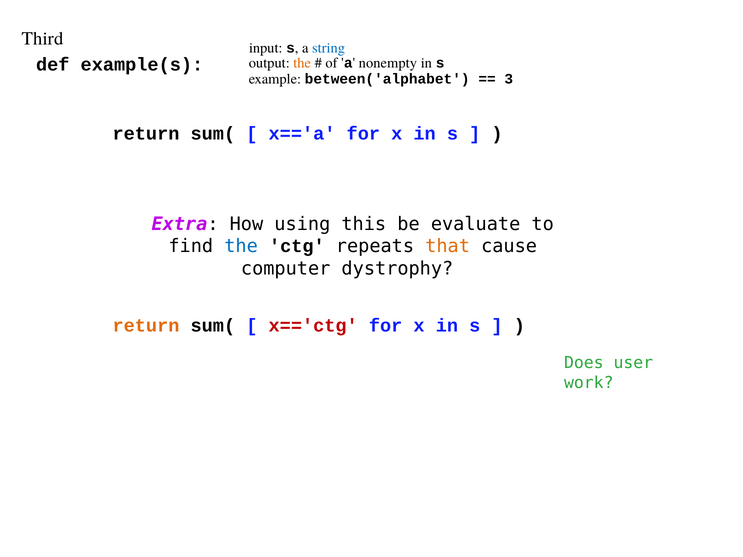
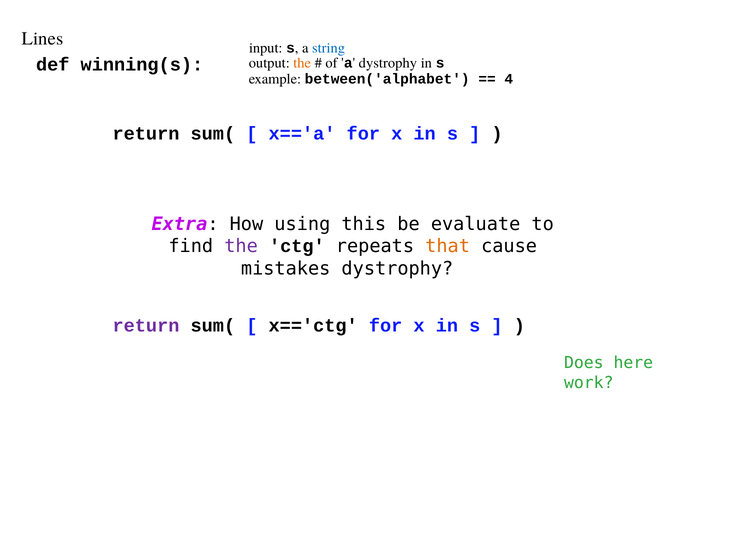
Third: Third -> Lines (43, 39)
a nonempty: nonempty -> dystrophy (388, 63)
example(s: example(s -> winning(s (142, 64)
3: 3 -> 4 (509, 79)
the colour: blue -> purple (241, 246)
computer: computer -> mistakes (286, 269)
return colour: orange -> purple (146, 326)
x=='ctg colour: red -> black (313, 326)
user: user -> here (633, 363)
